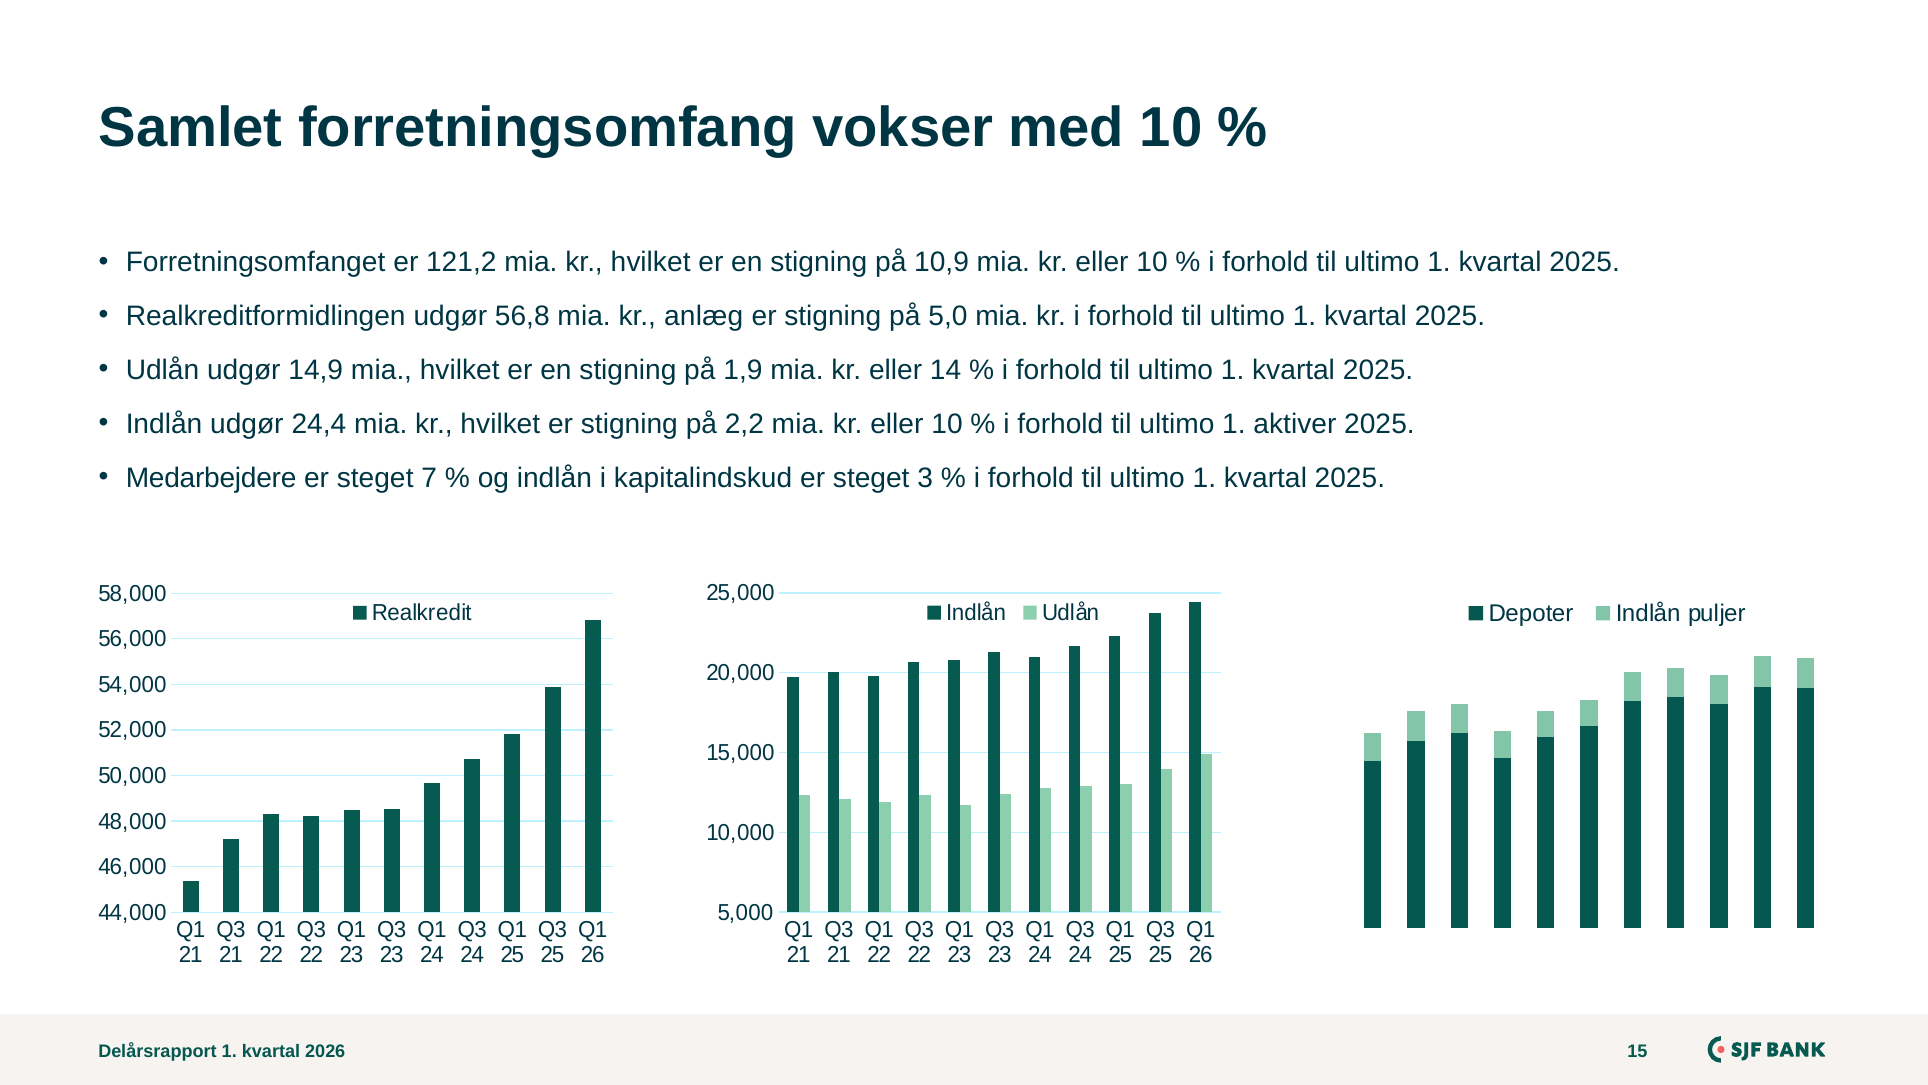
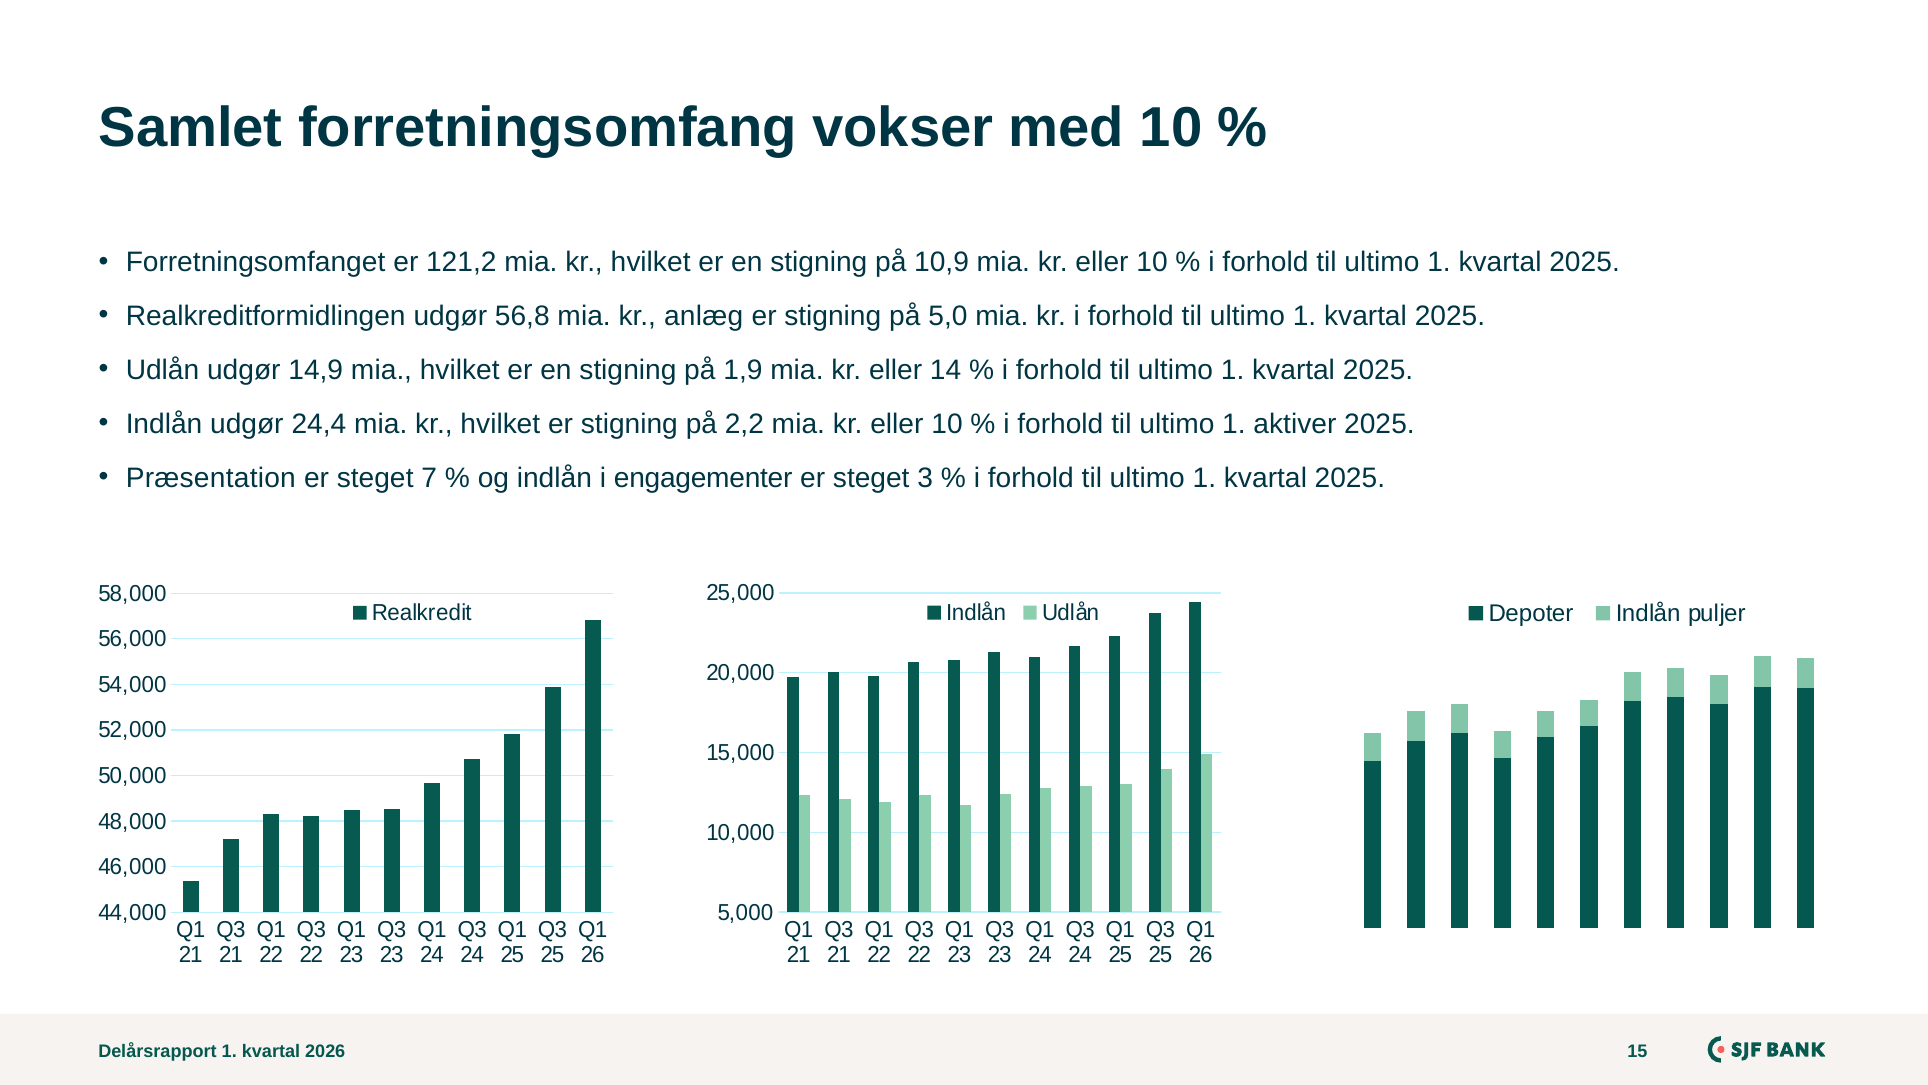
Medarbejdere: Medarbejdere -> Præsentation (211, 478)
kapitalindskud: kapitalindskud -> engagementer (703, 478)
